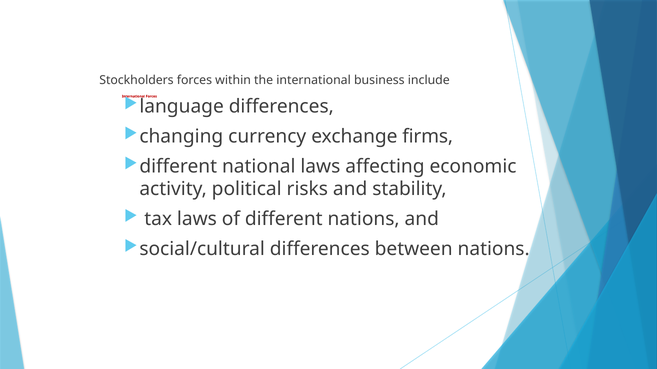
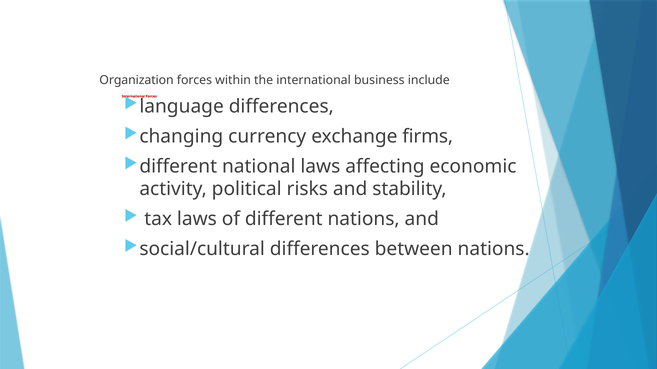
Stockholders: Stockholders -> Organization (137, 81)
